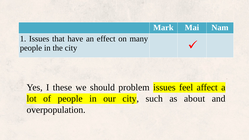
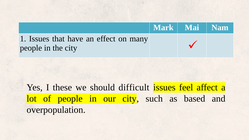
problem: problem -> difficult (134, 87)
about: about -> based (195, 99)
